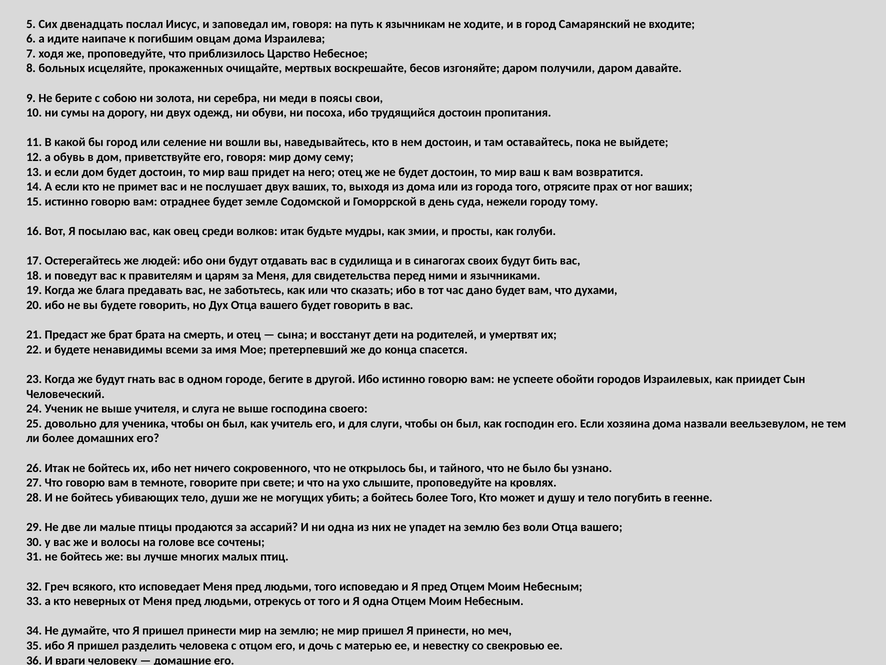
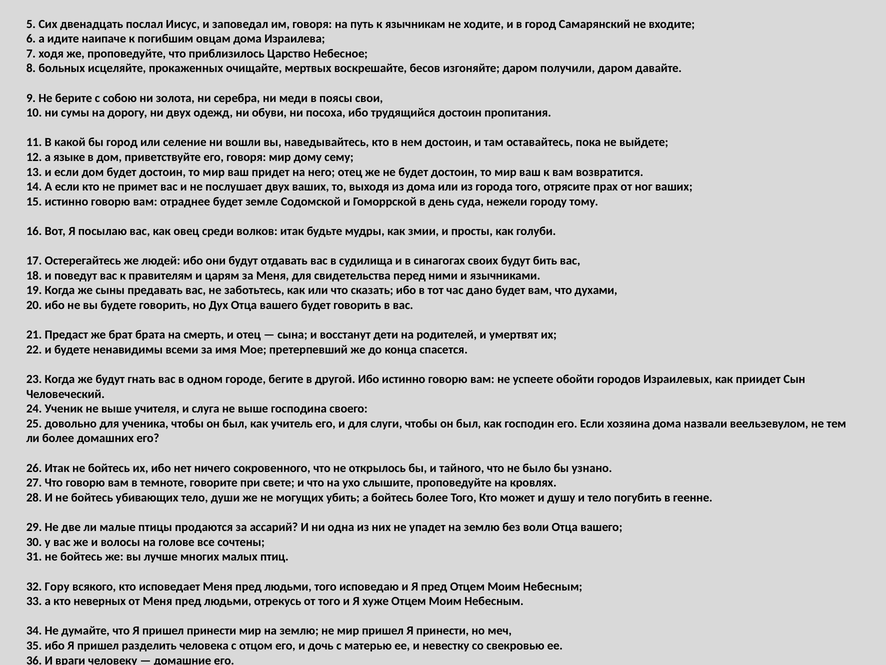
обувь: обувь -> языке (69, 157)
блага: блага -> сыны (110, 290)
Греч: Греч -> Гору (57, 586)
Я одна: одна -> хуже (376, 601)
